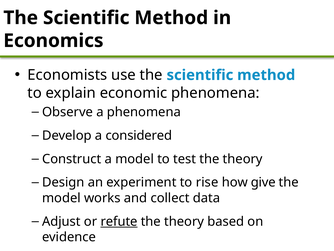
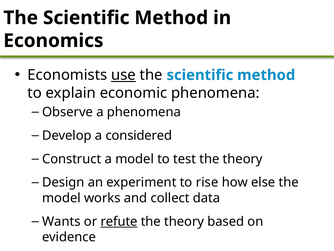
use underline: none -> present (123, 75)
give: give -> else (263, 182)
Adjust: Adjust -> Wants (61, 221)
